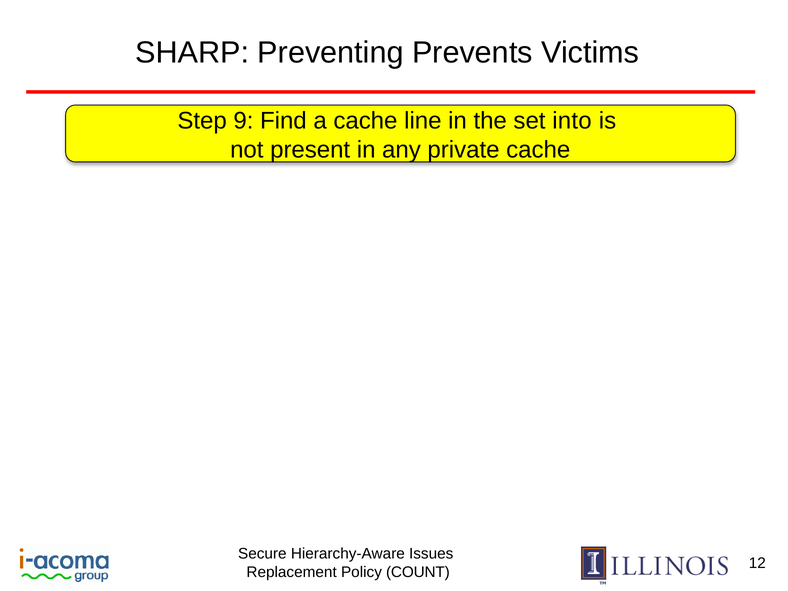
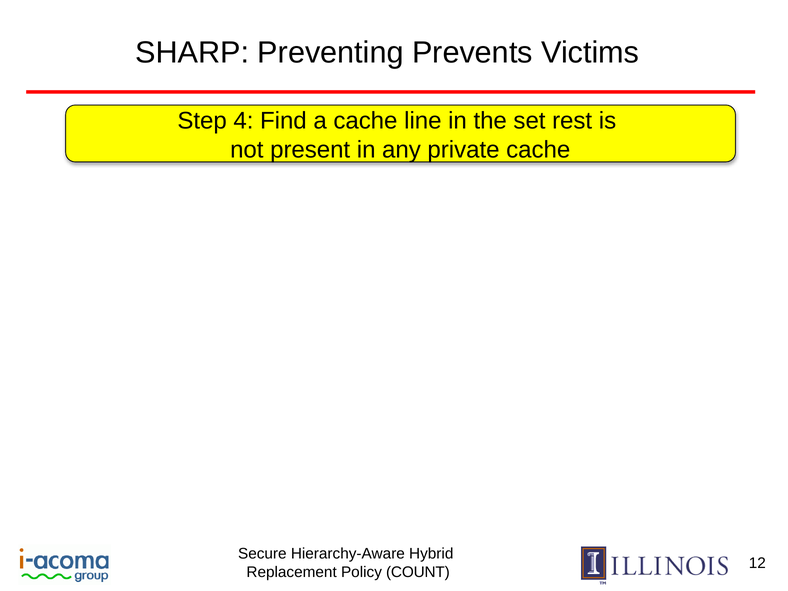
9: 9 -> 4 (243, 121)
into: into -> rest (572, 121)
Issues: Issues -> Hybrid (431, 554)
